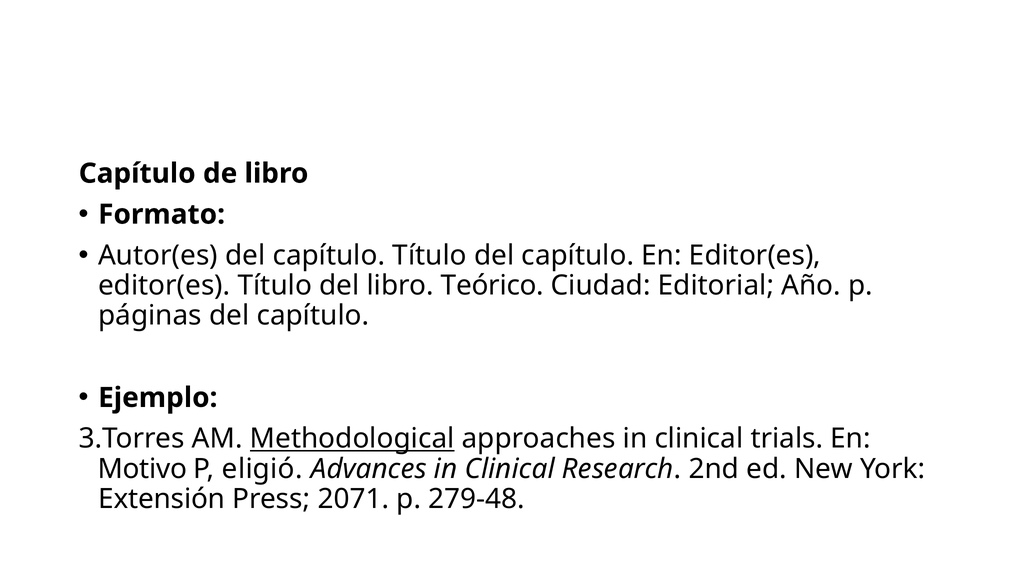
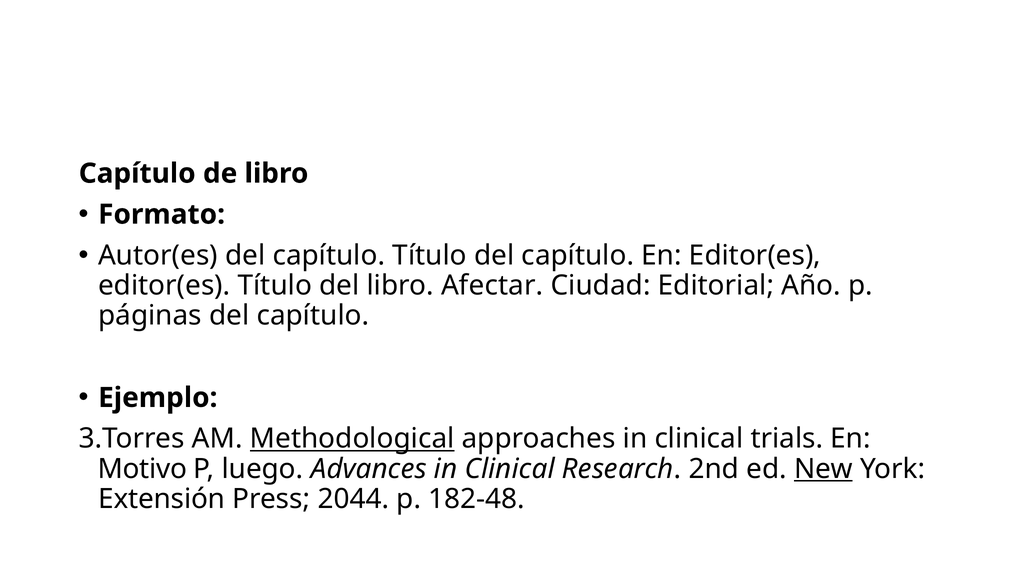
Teórico: Teórico -> Afectar (492, 286)
eligió: eligió -> luego (262, 469)
New underline: none -> present (824, 469)
2071: 2071 -> 2044 (353, 499)
279-48: 279-48 -> 182-48 (477, 499)
